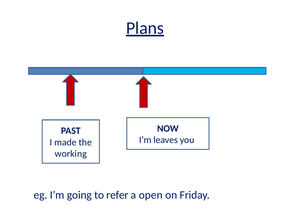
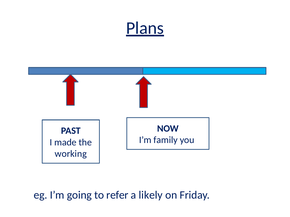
leaves: leaves -> family (166, 140)
open: open -> likely (151, 195)
